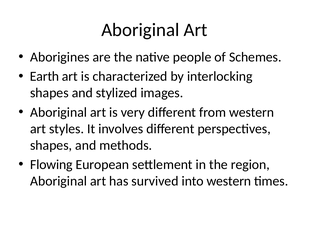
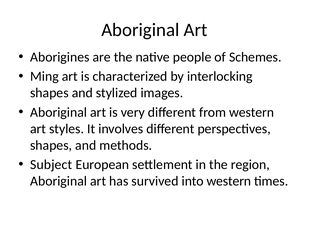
Earth: Earth -> Ming (44, 76)
Flowing: Flowing -> Subject (51, 164)
